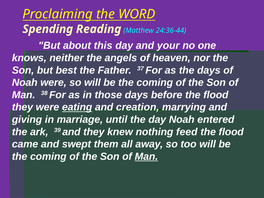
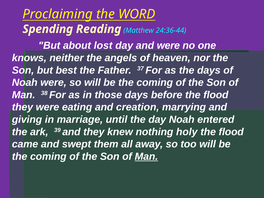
this: this -> lost (103, 46)
and your: your -> were (168, 46)
eating underline: present -> none (77, 107)
feed: feed -> holy (187, 132)
